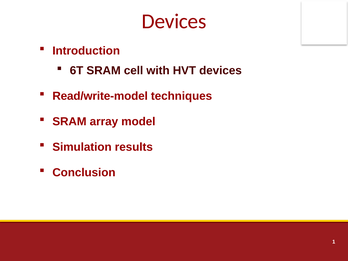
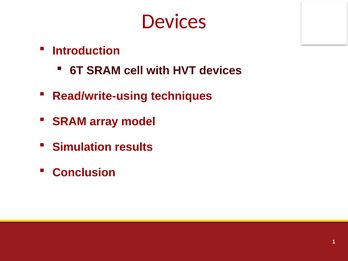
Read/write-model: Read/write-model -> Read/write-using (100, 96)
